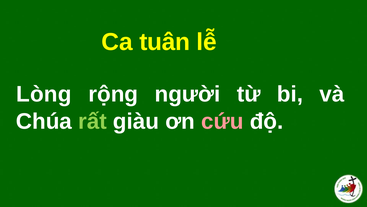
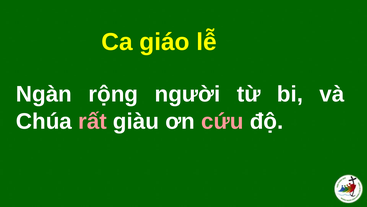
tuân: tuân -> giáo (165, 42)
Lòng: Lòng -> Ngàn (44, 94)
rất colour: light green -> pink (92, 121)
